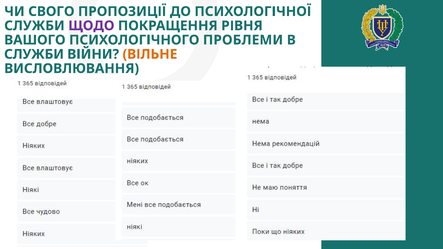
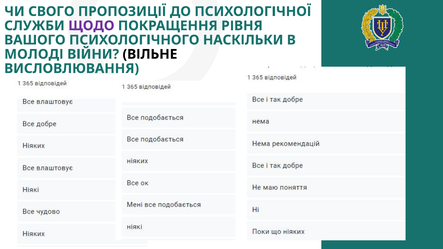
ПРОБЛЕМИ: ПРОБЛЕМИ -> НАСКІЛЬКИ (243, 40)
СЛУЖБИ: СЛУЖБИ -> МОЛОДІ (34, 54)
ВІЛЬНЕ colour: orange -> black (150, 54)
